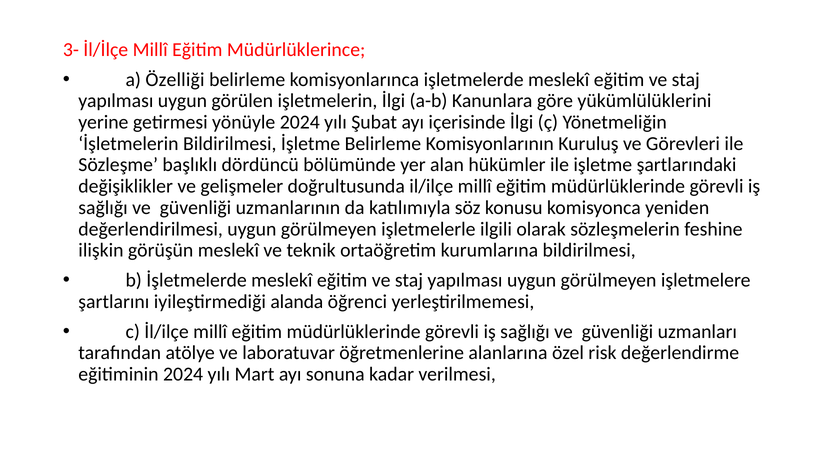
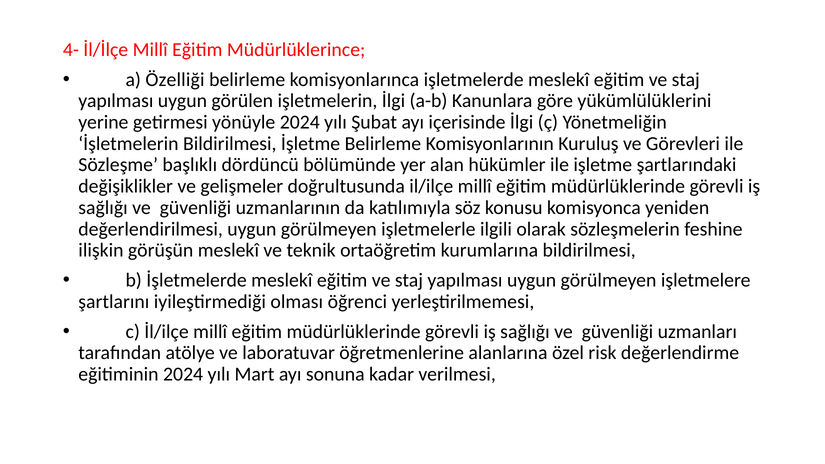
3-: 3- -> 4- (71, 50)
alanda: alanda -> olması (297, 302)
